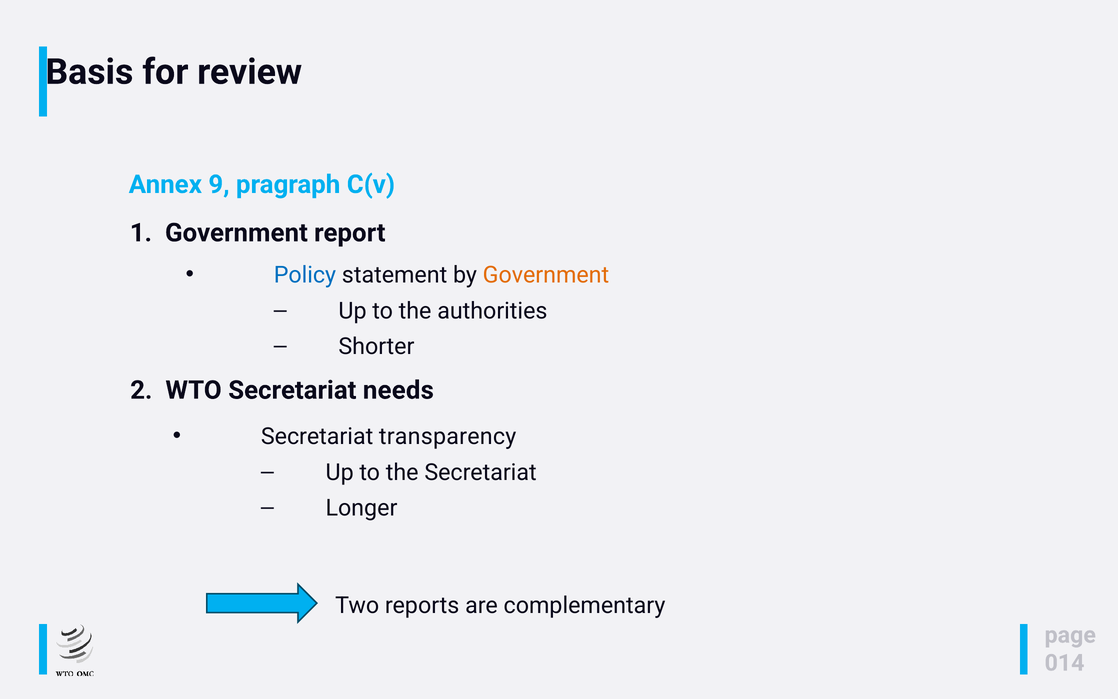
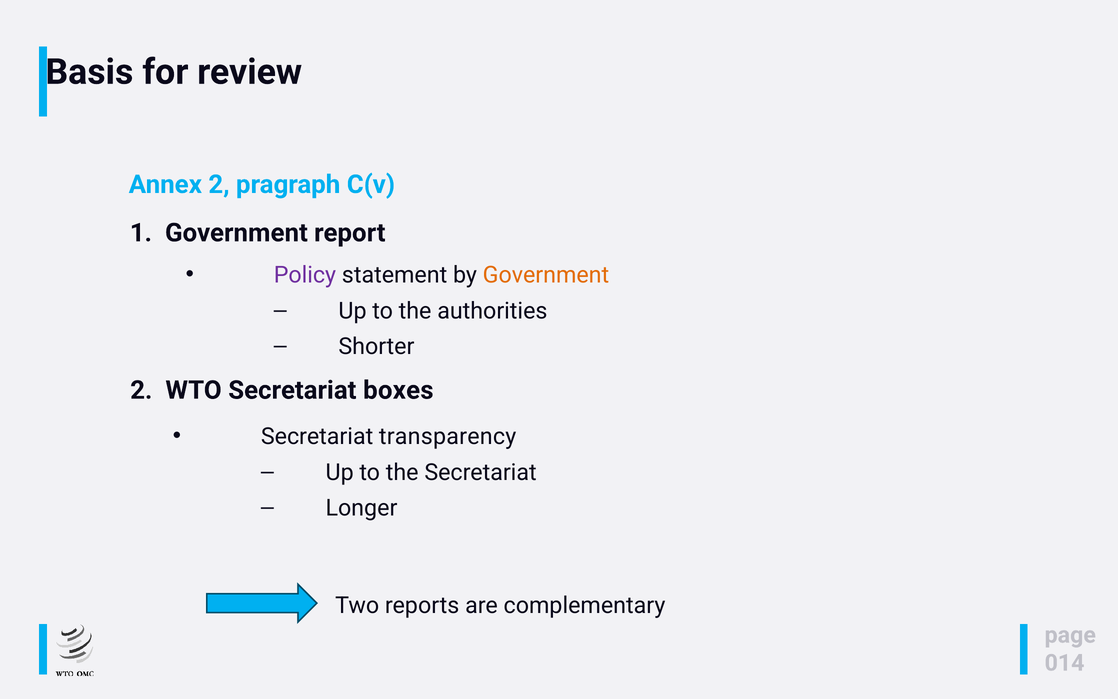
Annex 9: 9 -> 2 (219, 184)
Policy colour: blue -> purple (305, 275)
needs: needs -> boxes (398, 390)
